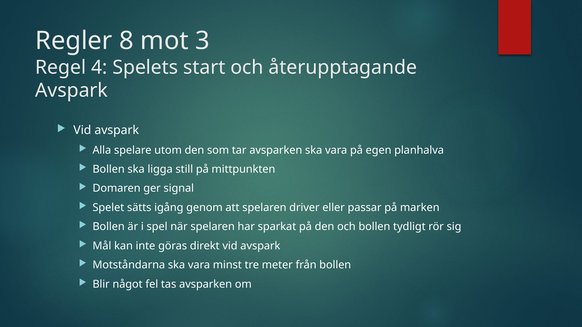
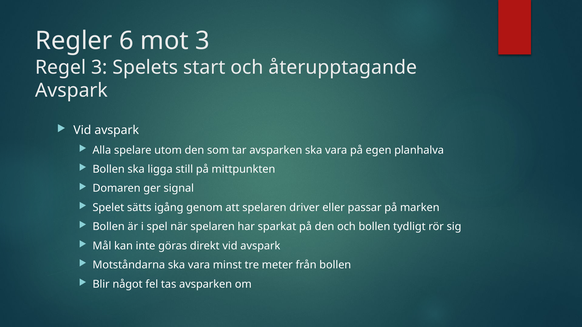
8: 8 -> 6 (126, 41)
Regel 4: 4 -> 3 (99, 67)
